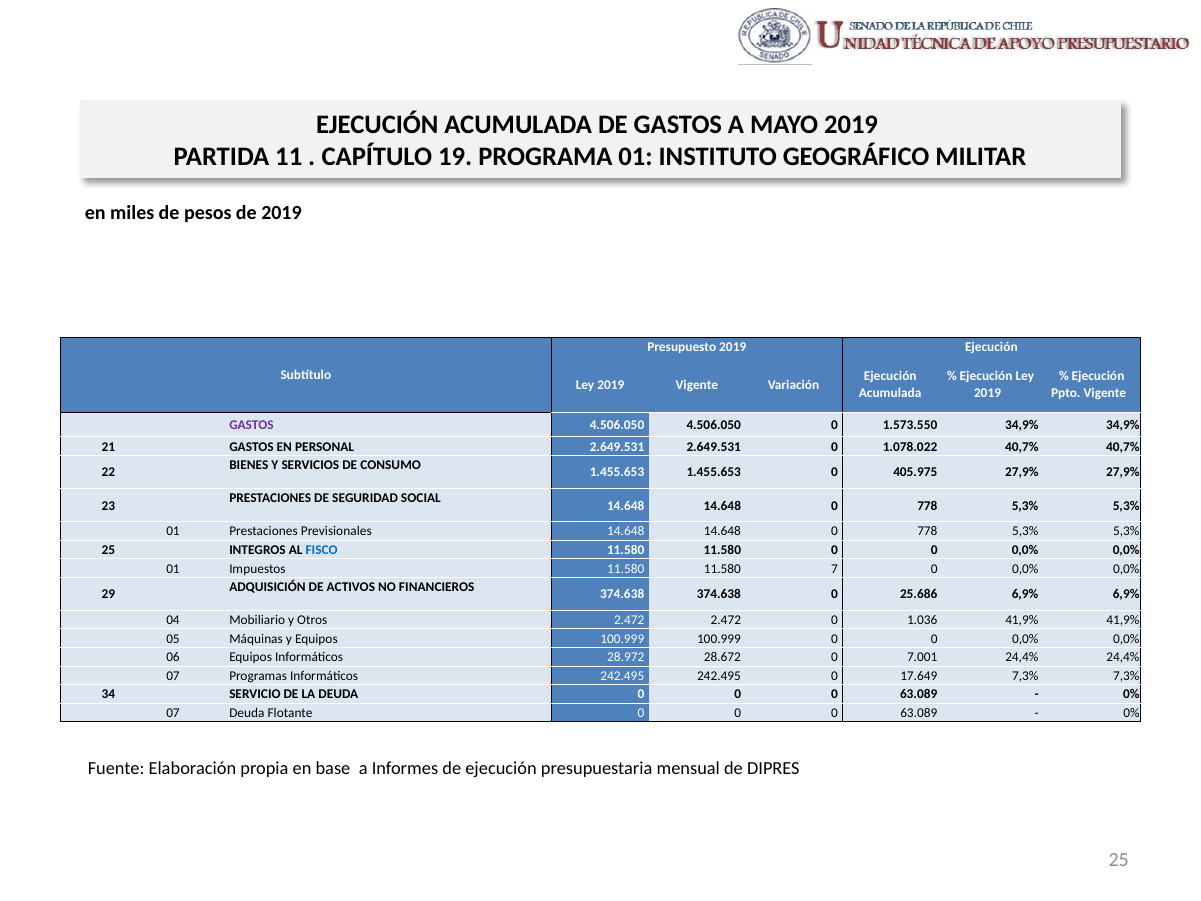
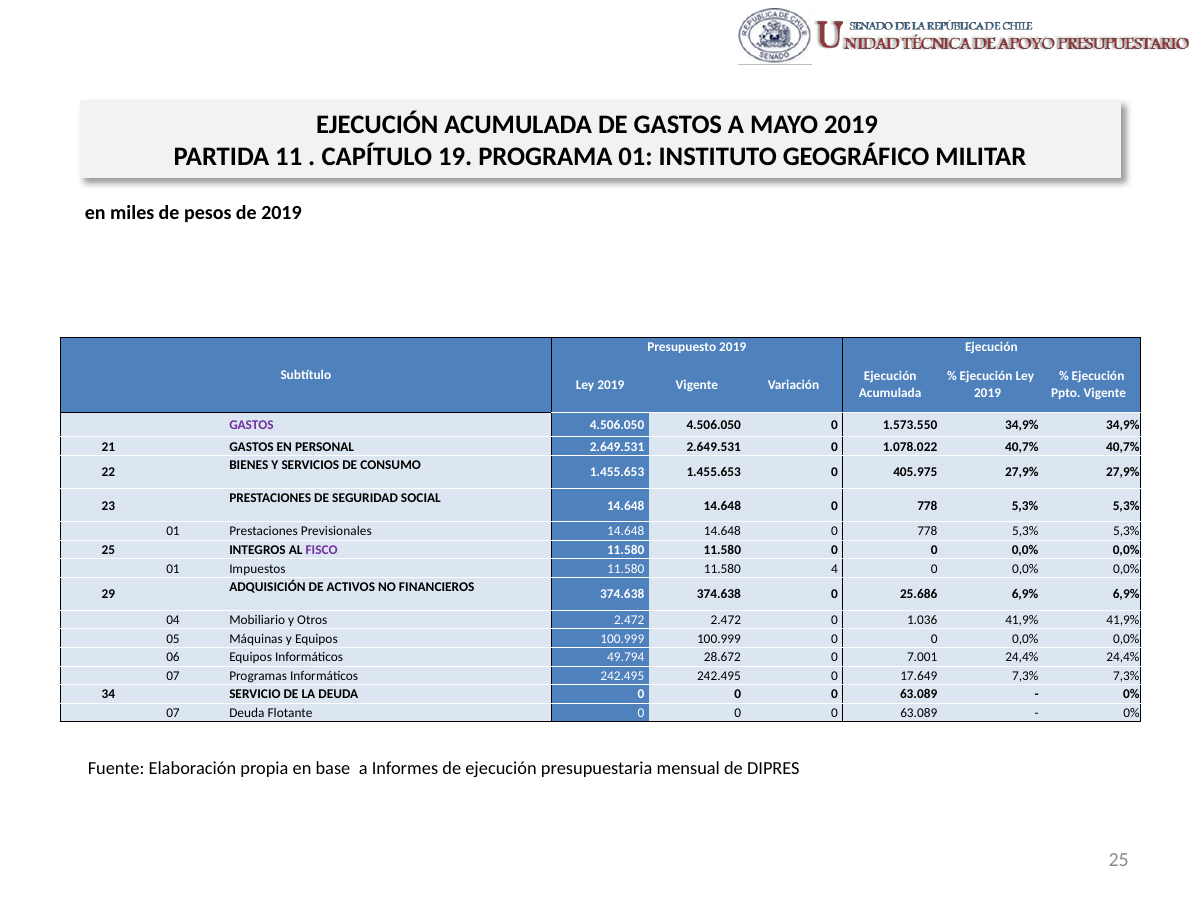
FISCO colour: blue -> purple (322, 550)
7: 7 -> 4 (834, 568)
28.972: 28.972 -> 49.794 (626, 657)
